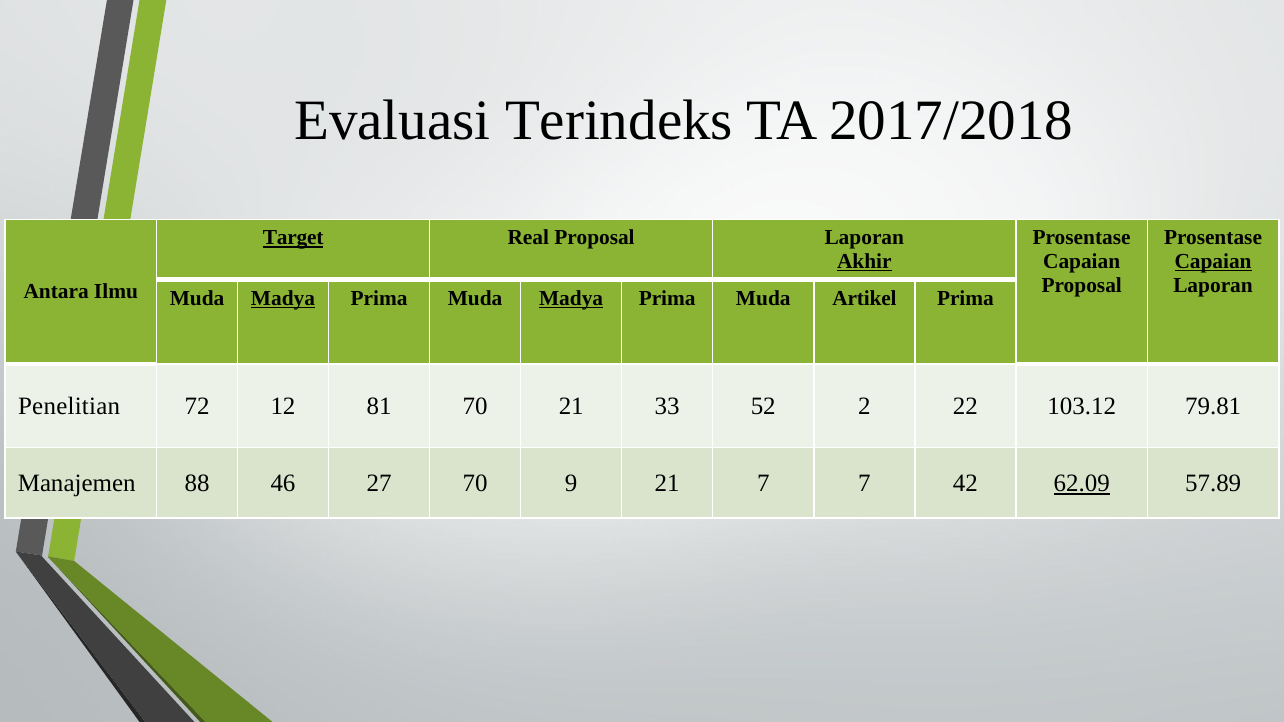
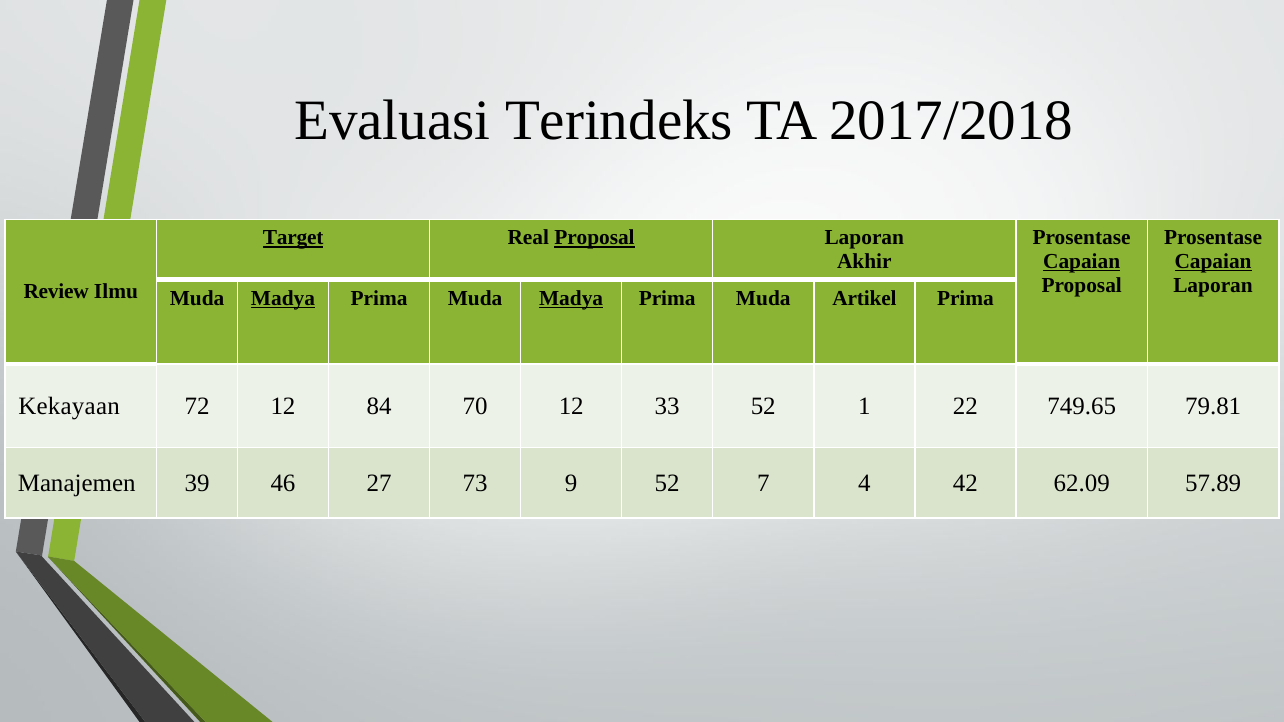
Proposal underline: none -> present (594, 238)
Akhir underline: present -> none (864, 262)
Capaian underline: none -> present (1082, 262)
Antara: Antara -> Review (56, 292)
Penelitian: Penelitian -> Kekayaan (69, 406)
81: 81 -> 84 (379, 406)
70 21: 21 -> 12 (571, 406)
2: 2 -> 1 (864, 406)
103.12: 103.12 -> 749.65 (1082, 406)
88: 88 -> 39 (197, 483)
27 70: 70 -> 73 (475, 483)
9 21: 21 -> 52 (667, 483)
7 7: 7 -> 4 (864, 483)
62.09 underline: present -> none (1082, 483)
